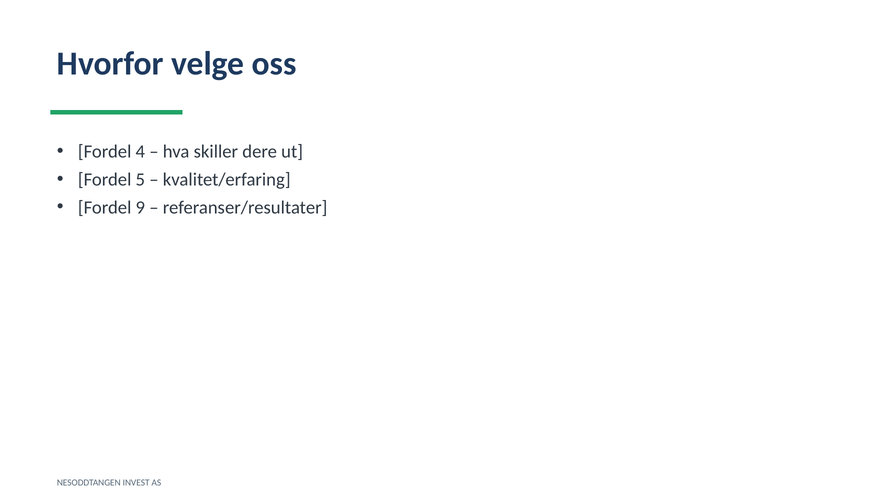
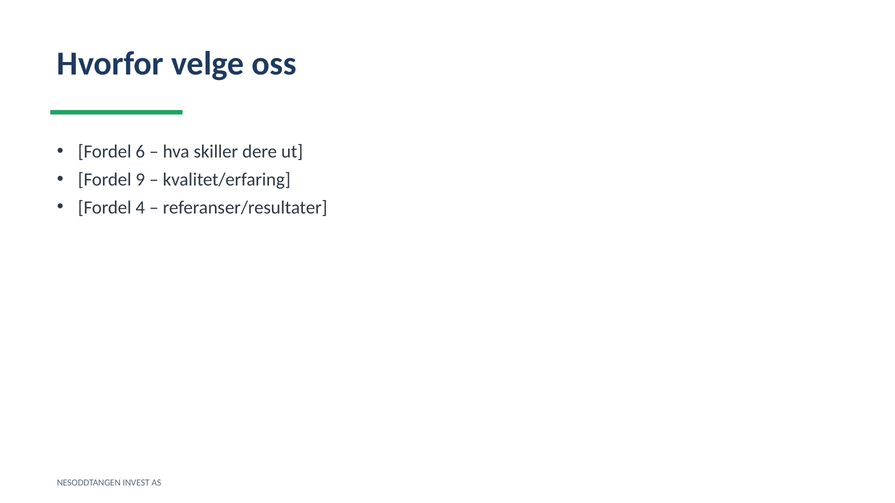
4: 4 -> 6 (140, 152)
5: 5 -> 9 (140, 180)
9: 9 -> 4 (140, 208)
